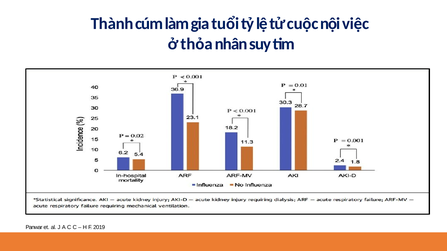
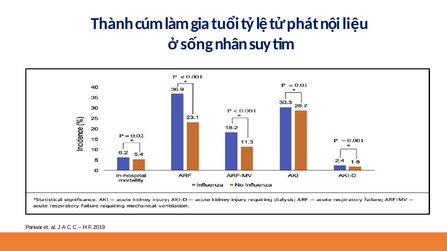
cuộc: cuộc -> phát (303, 24)
việc: việc -> liệu (355, 24)
thỏa: thỏa -> sống (197, 44)
